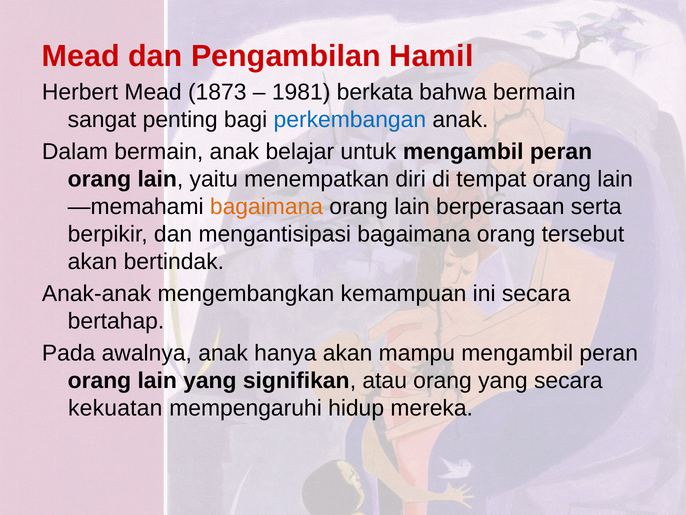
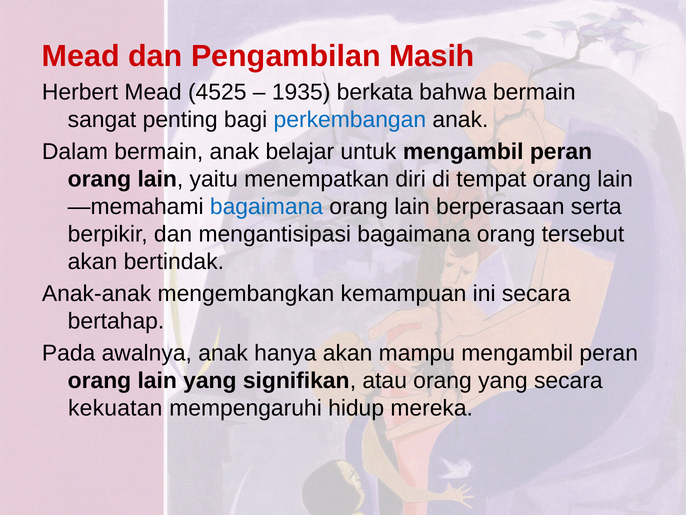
Hamil: Hamil -> Masih (432, 56)
1873: 1873 -> 4525 (217, 92)
1981: 1981 -> 1935 (301, 92)
bagaimana colour: orange -> blue (266, 206)
